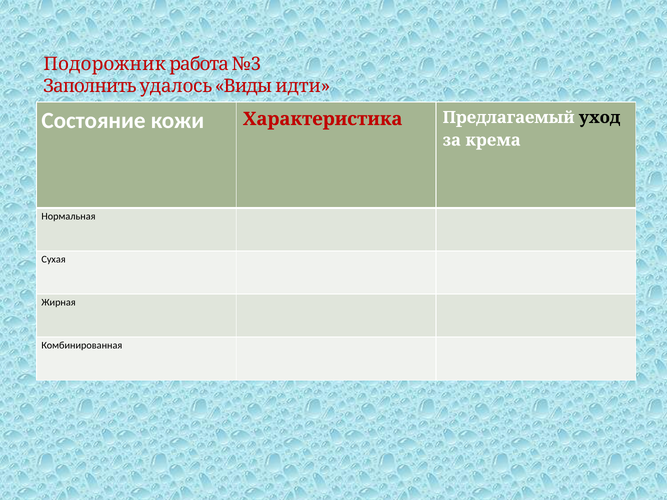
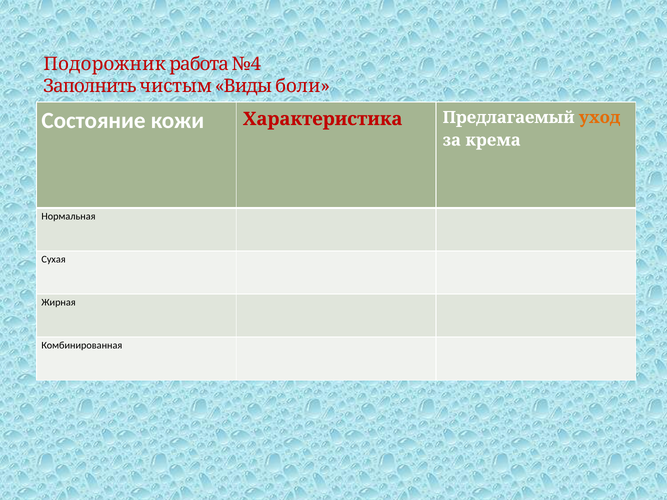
№3: №3 -> №4 (246, 64)
удалось: удалось -> чистым (176, 86)
идти: идти -> боли (303, 86)
уход colour: black -> orange (600, 118)
